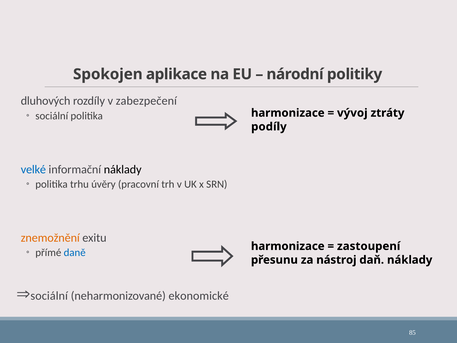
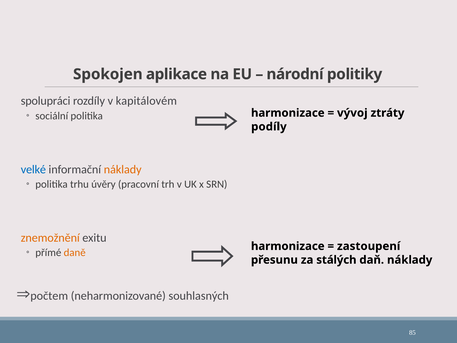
dluhových: dluhových -> spolupráci (46, 101)
zabezpečení: zabezpečení -> kapitálovém (146, 101)
náklady colour: black -> orange (123, 169)
daně colour: blue -> orange (75, 252)
nástroj: nástroj -> stálých (336, 260)
sociální: sociální -> počtem (49, 296)
ekonomické: ekonomické -> souhlasných (199, 296)
